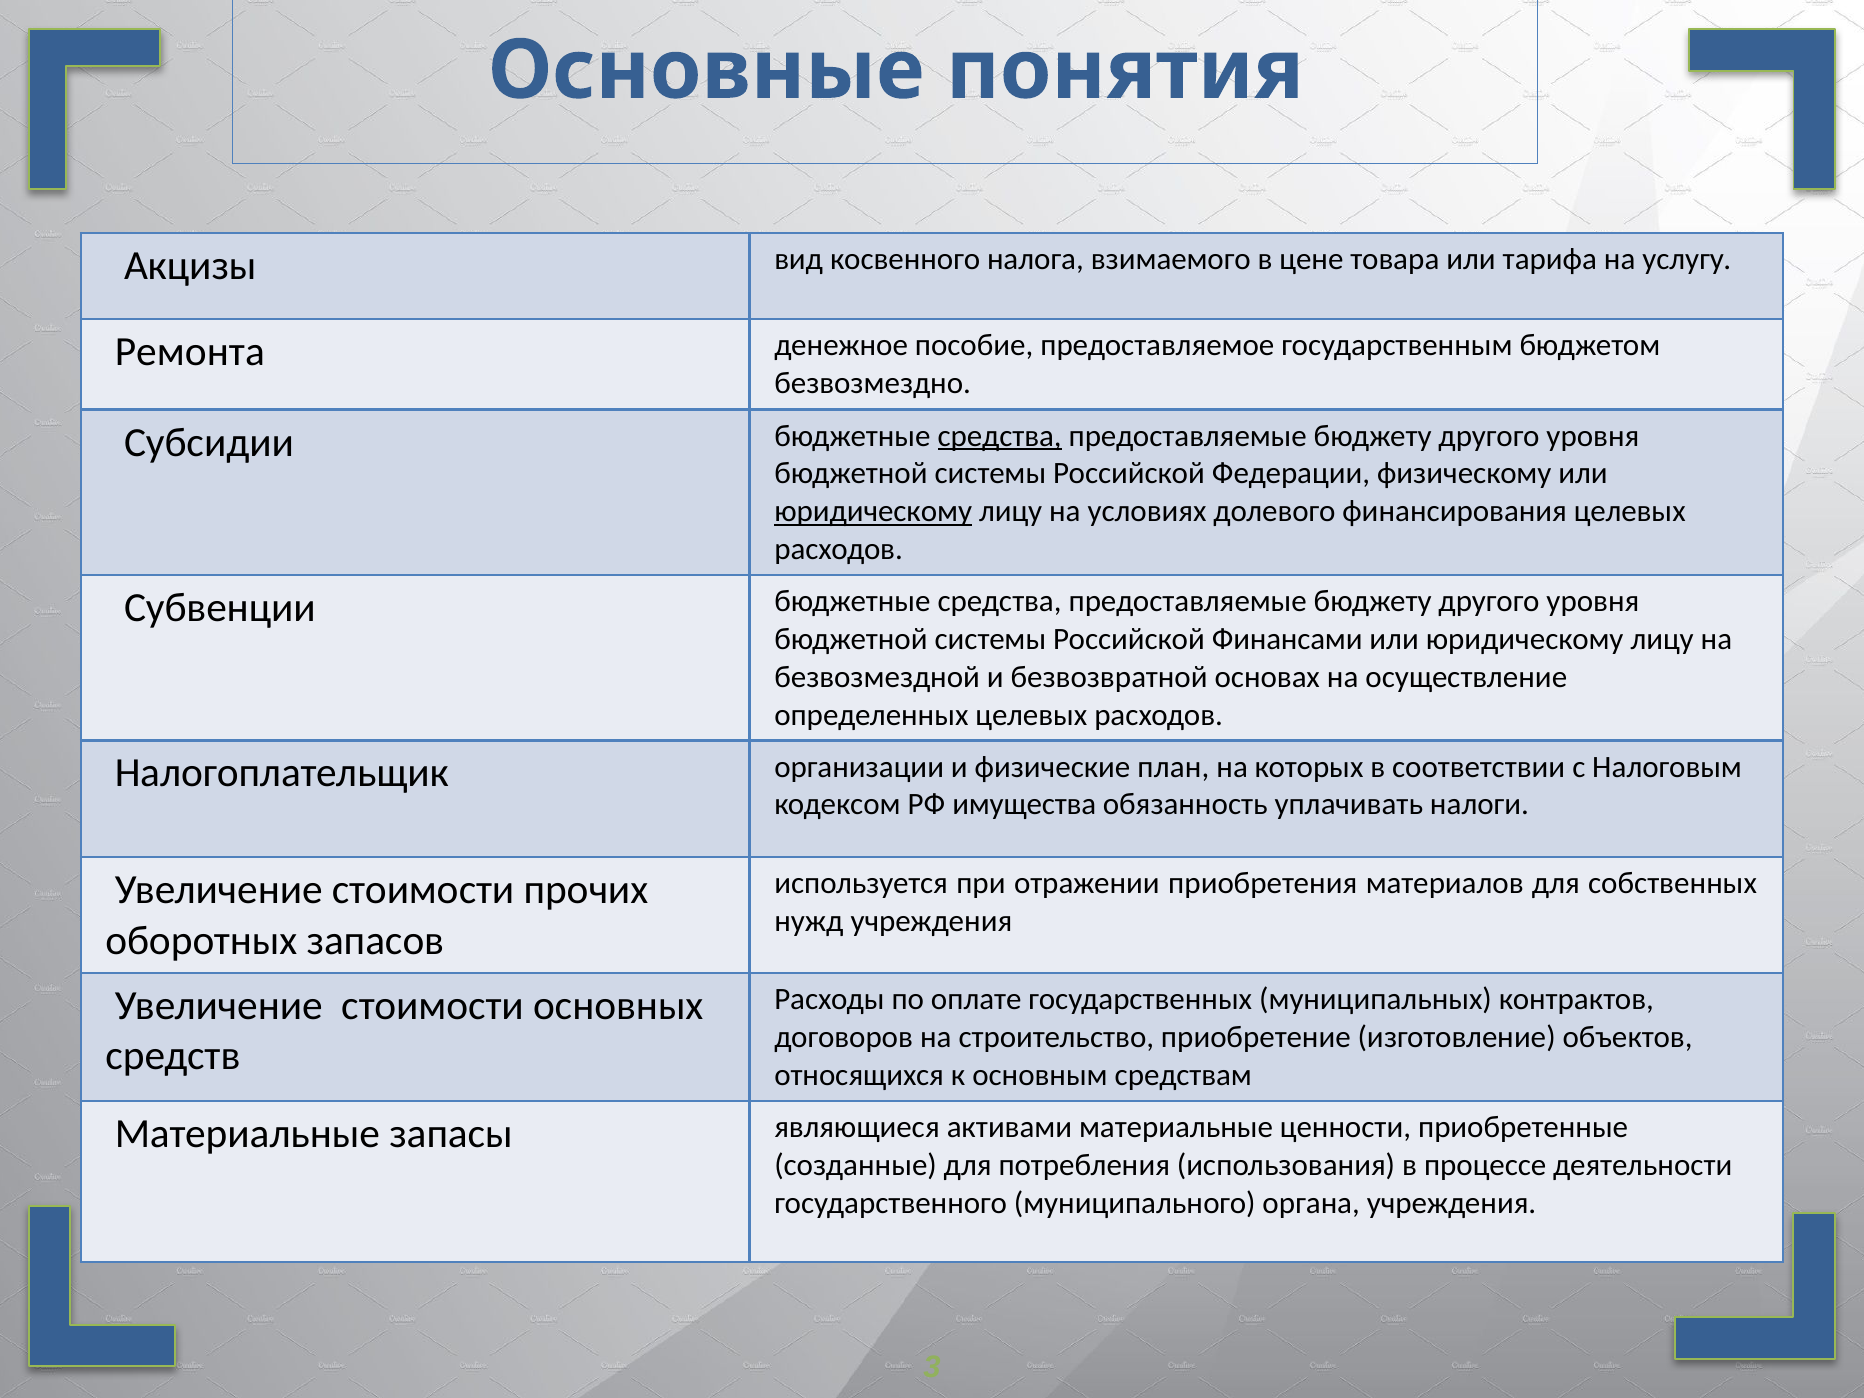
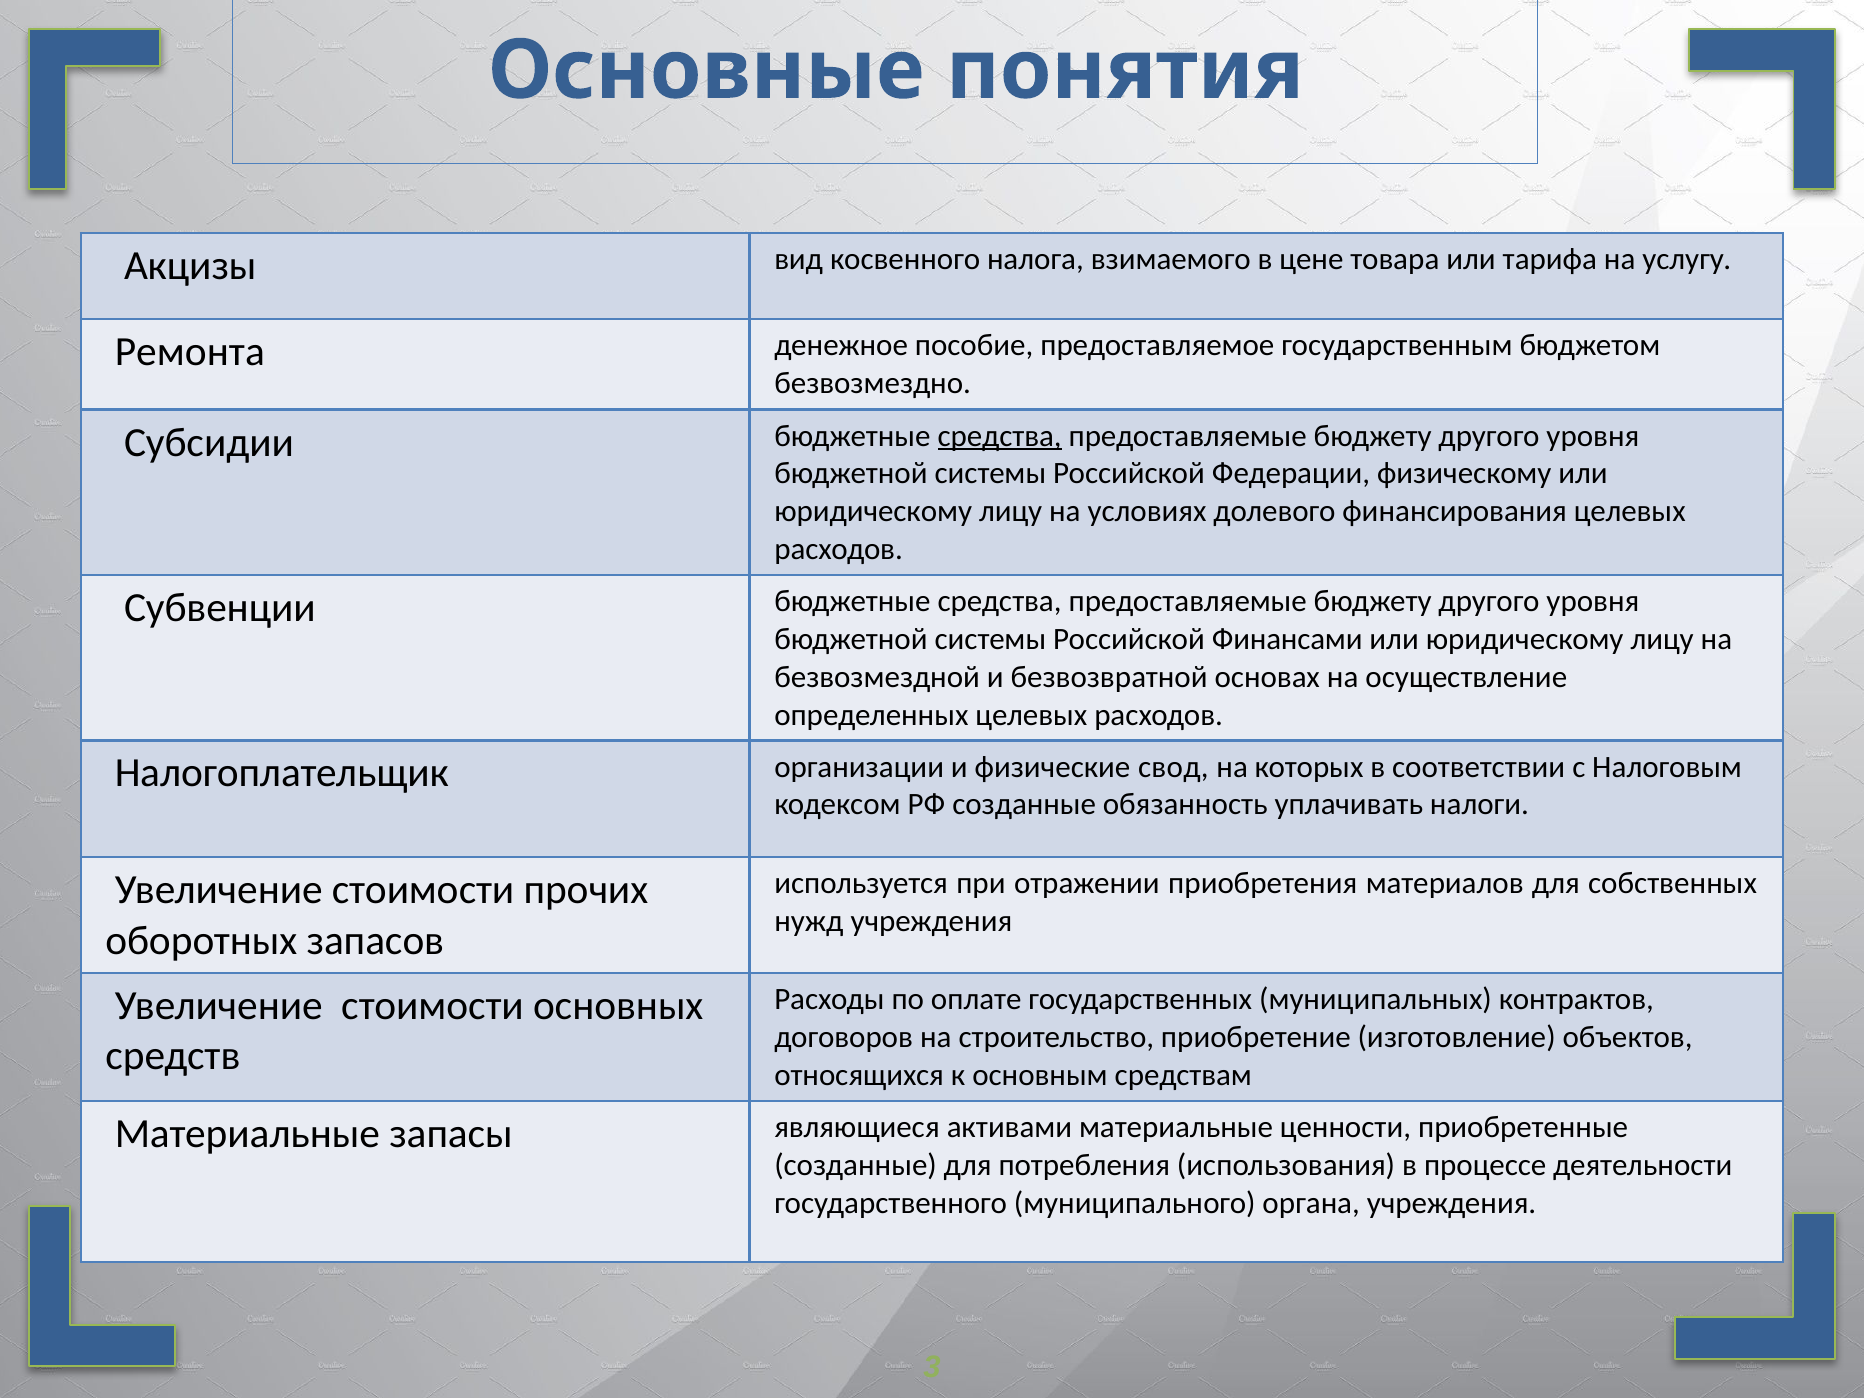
юридическому underline: present -> none (873, 512)
план: план -> свод (1173, 767)
РФ имущества: имущества -> созданные (1024, 805)
